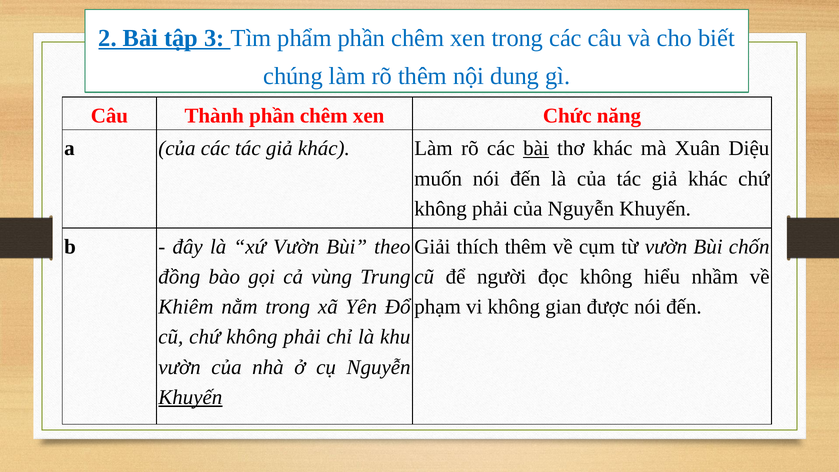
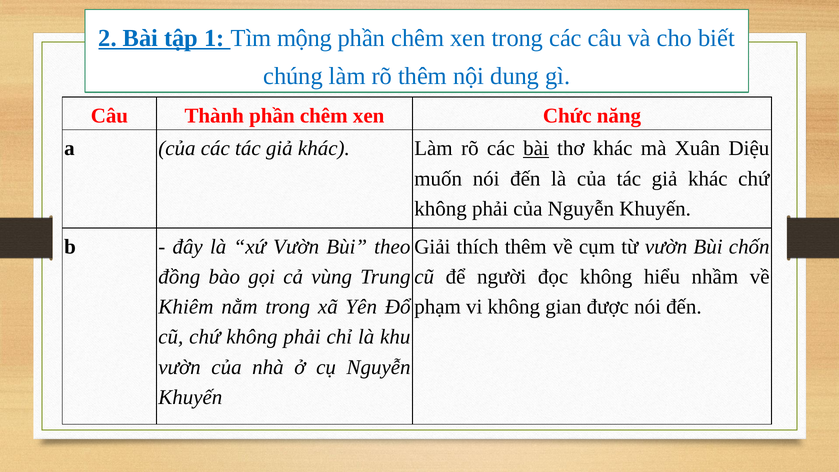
3: 3 -> 1 (214, 38)
phẩm: phẩm -> mộng (305, 38)
Khuyến underline: present -> none (190, 397)
